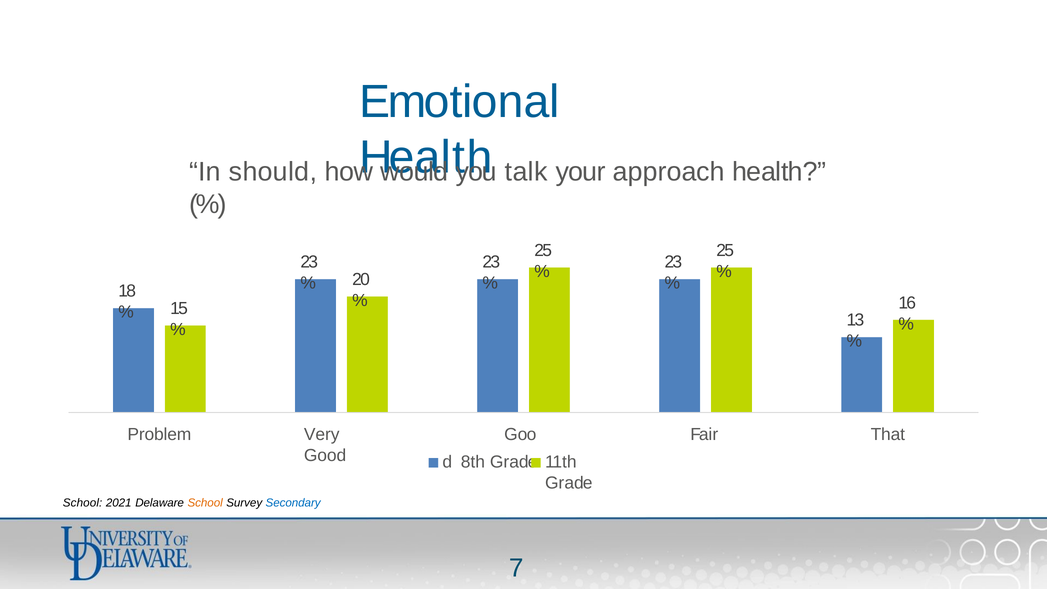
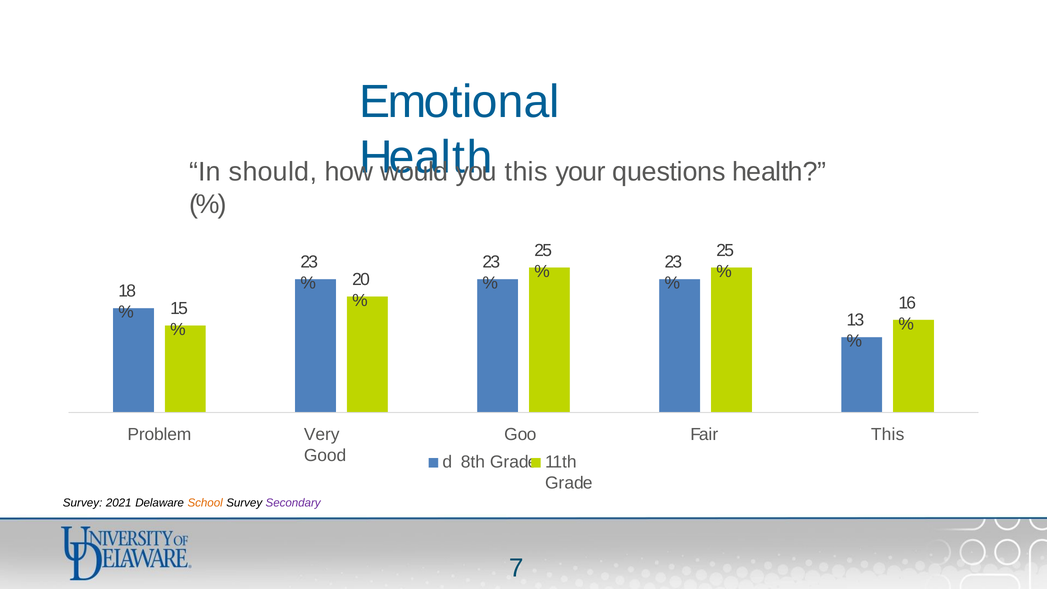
talk: talk -> this (526, 172)
approach: approach -> questions (669, 172)
Fair That: That -> This (888, 434)
School: School -> Survey (83, 503)
Secondary colour: blue -> purple (293, 503)
